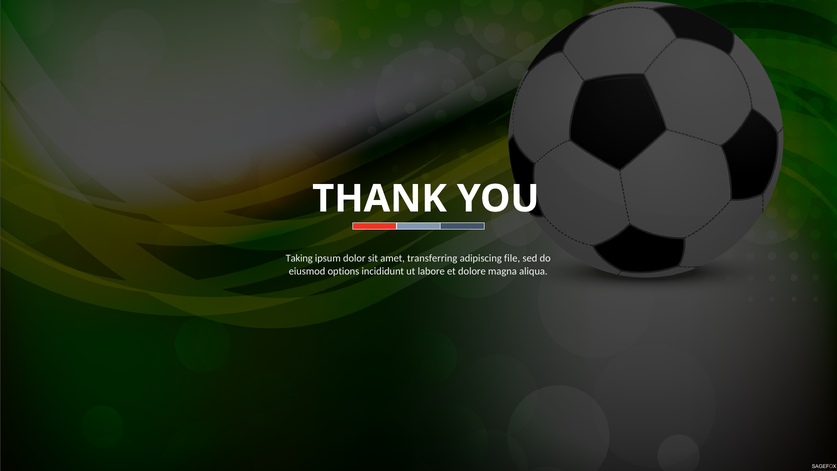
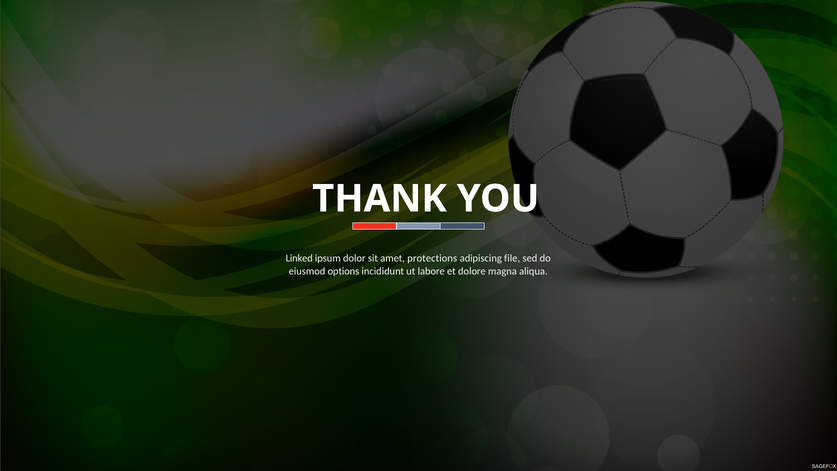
Taking: Taking -> Linked (299, 258)
transferring: transferring -> protections (432, 258)
